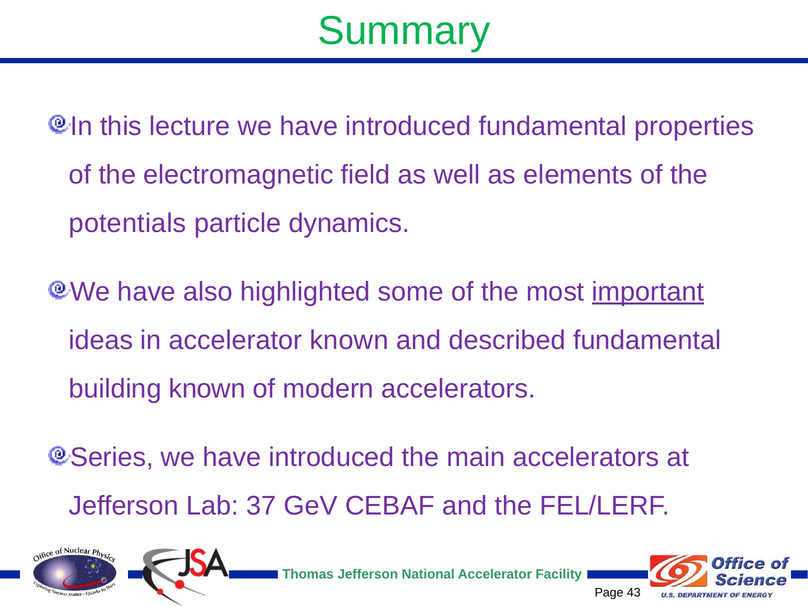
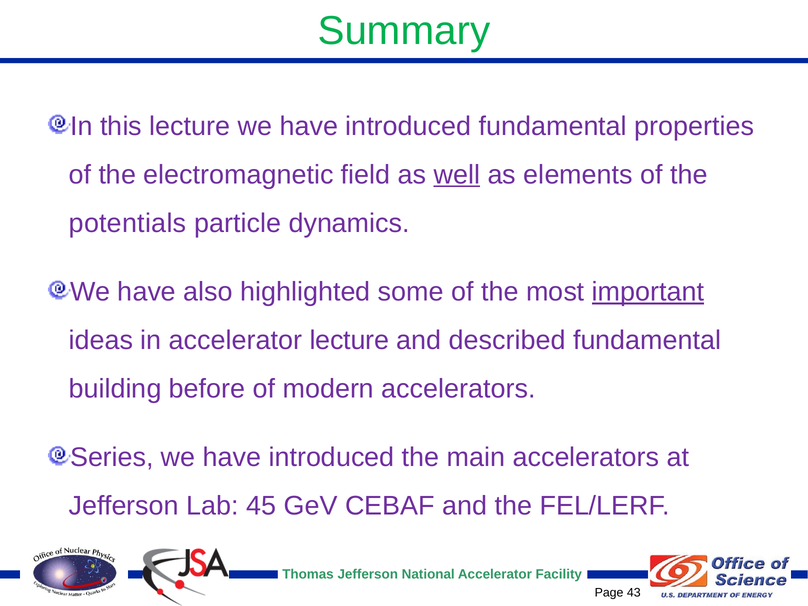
well underline: none -> present (457, 175)
accelerator known: known -> lecture (349, 340)
building known: known -> before (207, 389)
37: 37 -> 45 (261, 506)
